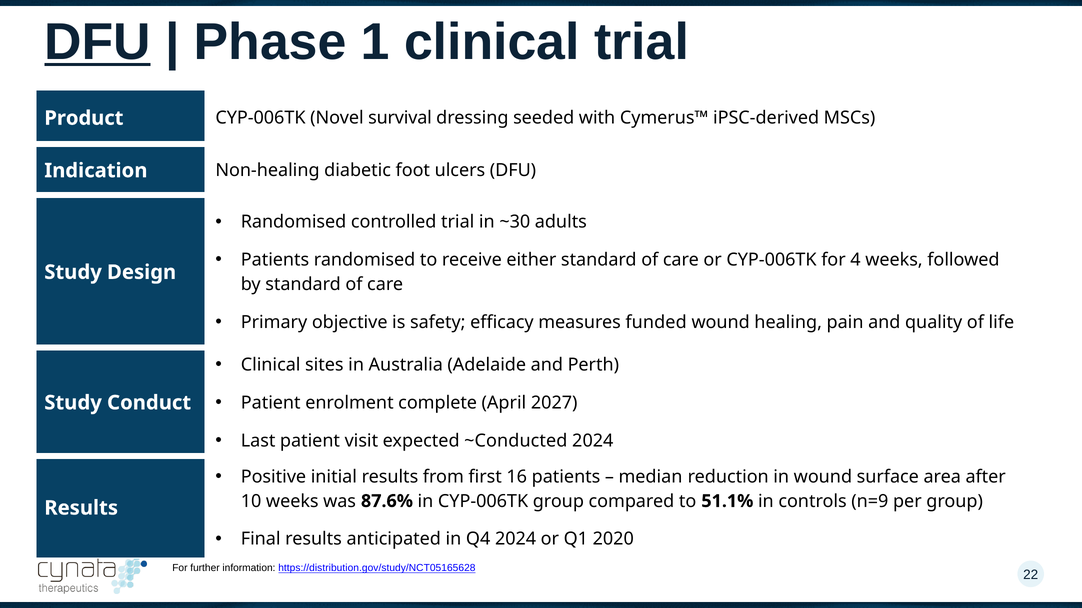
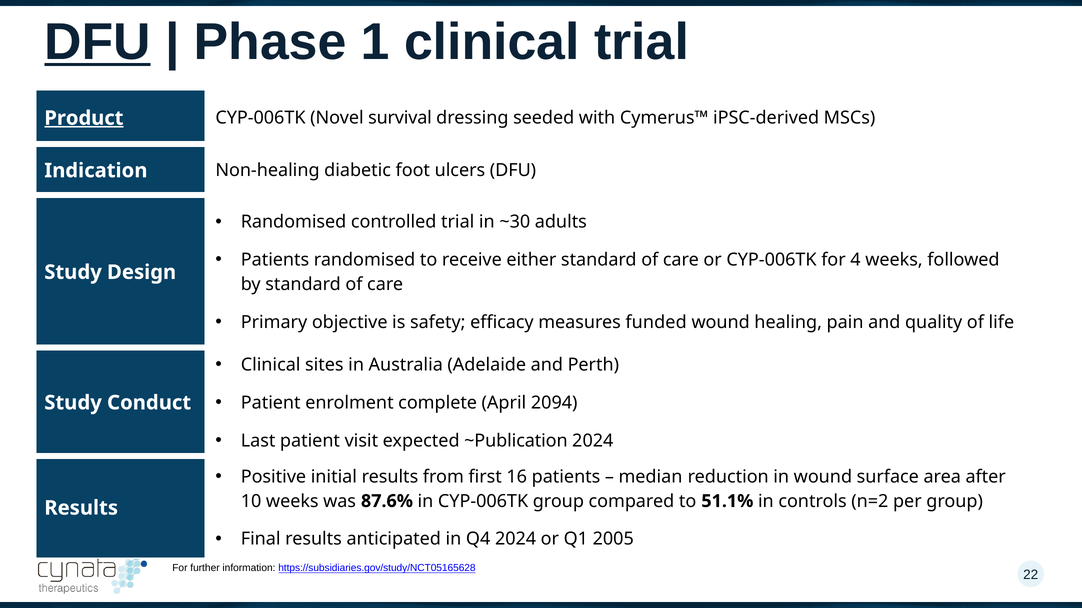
Product underline: none -> present (84, 118)
2027: 2027 -> 2094 (554, 403)
~Conducted: ~Conducted -> ~Publication (516, 441)
n=9: n=9 -> n=2 (870, 502)
2020: 2020 -> 2005 (613, 540)
https://distribution.gov/study/NCT05165628: https://distribution.gov/study/NCT05165628 -> https://subsidiaries.gov/study/NCT05165628 (377, 569)
